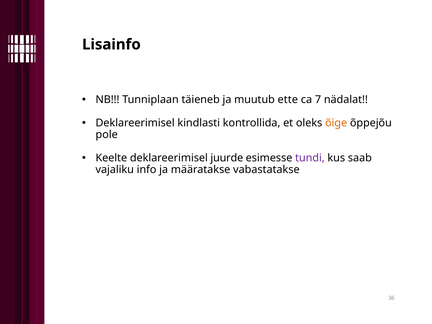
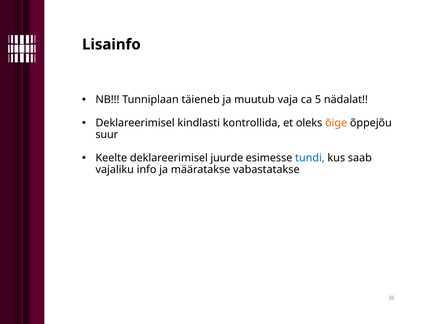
ette: ette -> vaja (288, 100)
7: 7 -> 5 (318, 100)
pole: pole -> suur (107, 135)
tundi colour: purple -> blue (310, 158)
